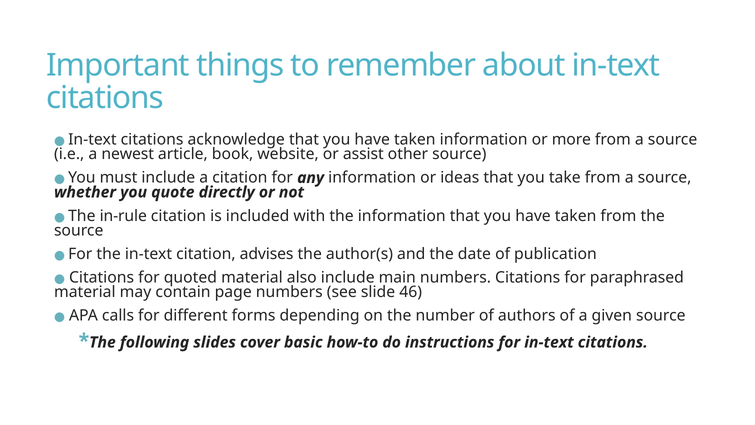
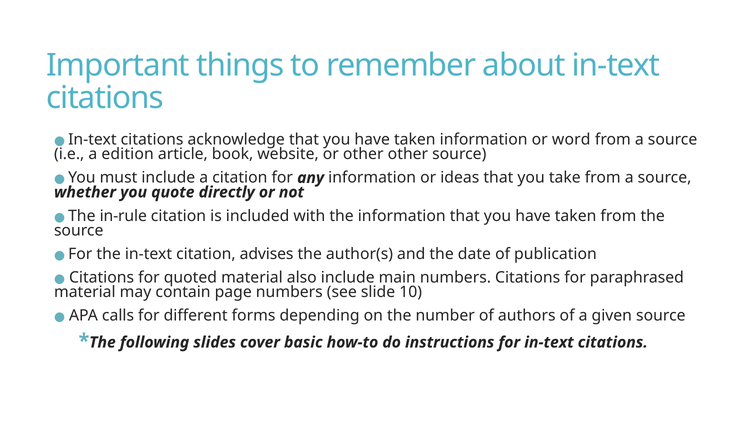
more: more -> word (571, 140)
newest: newest -> edition (128, 154)
or assist: assist -> other (363, 154)
46: 46 -> 10 (411, 292)
